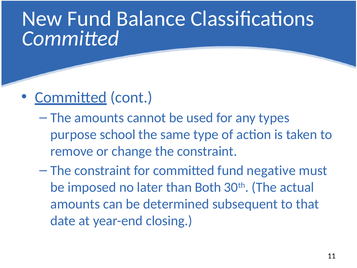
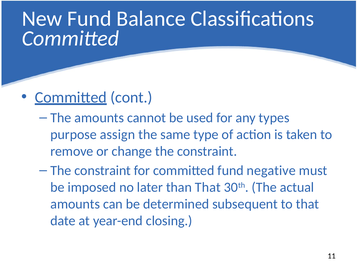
school: school -> assign (117, 134)
than Both: Both -> That (208, 187)
